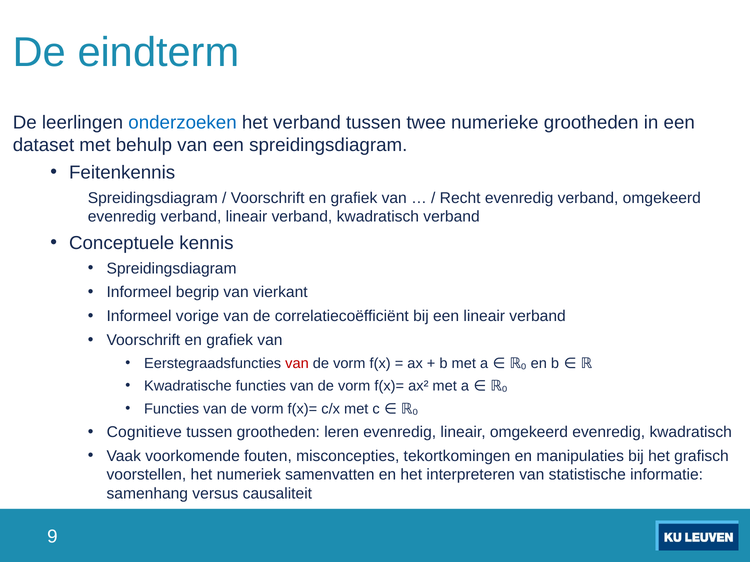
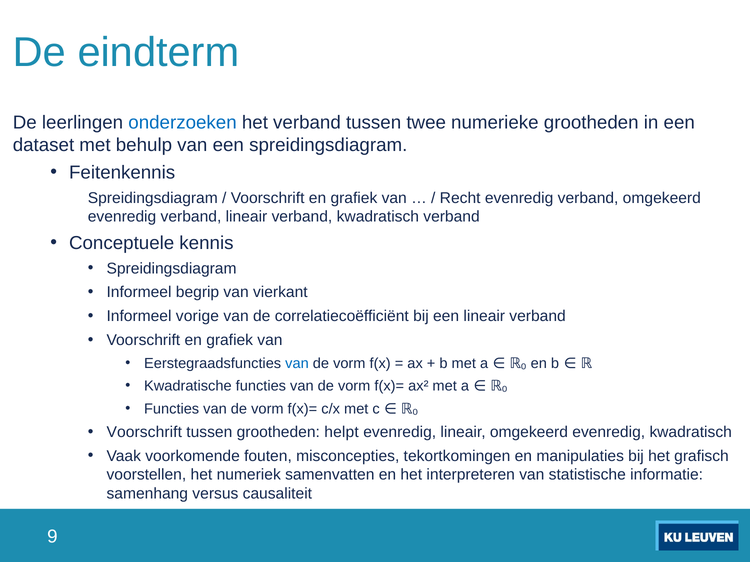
van colour: red -> blue (297, 364)
Cognitieve: Cognitieve -> Voorschrift (144, 433)
leren: leren -> helpt (342, 433)
